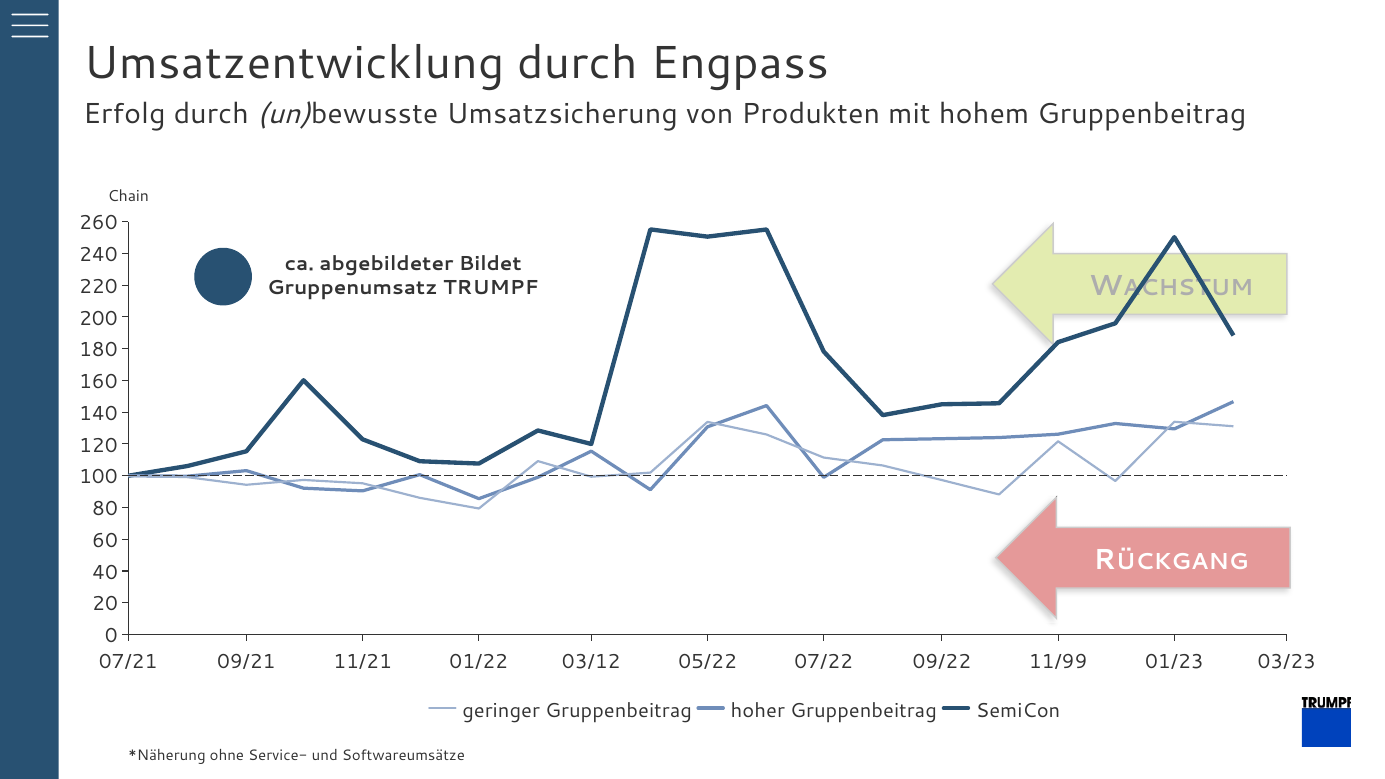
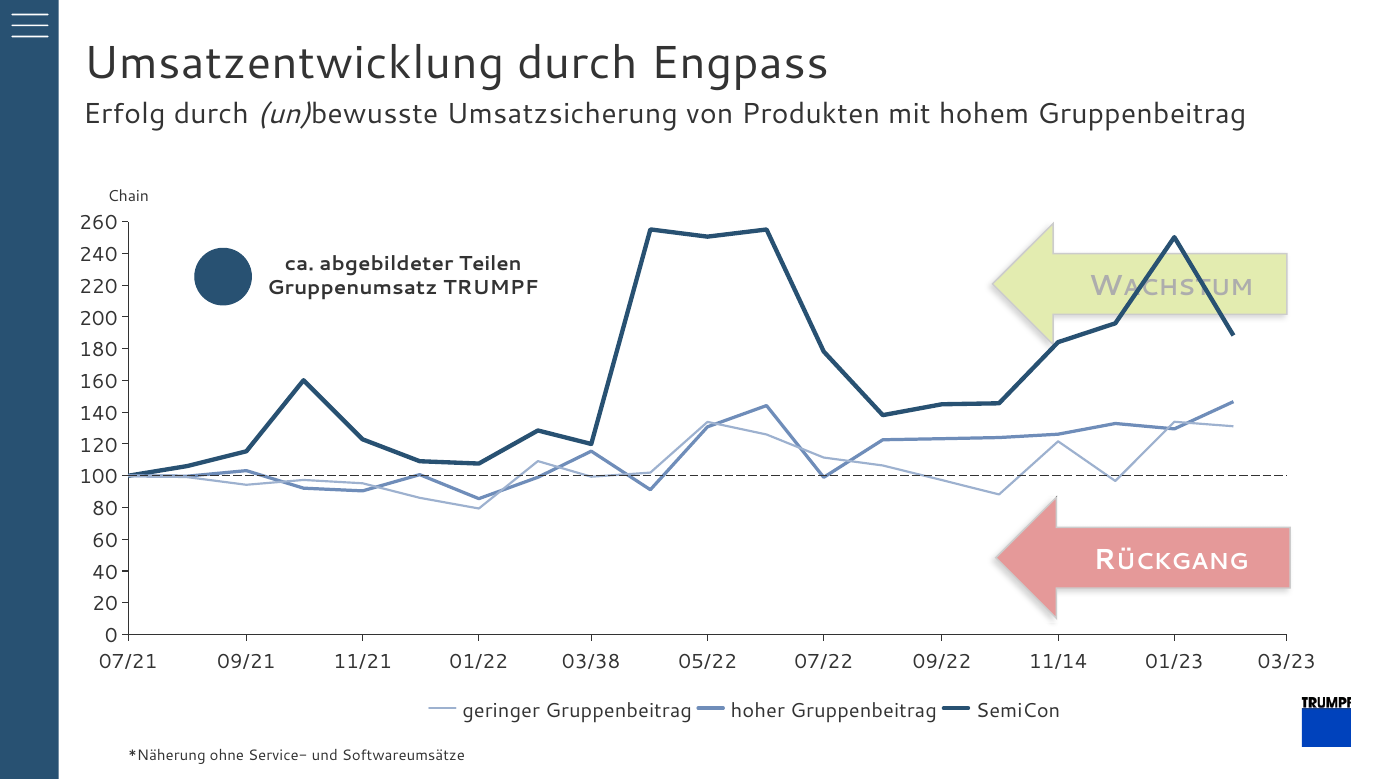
Bildet: Bildet -> Teilen (490, 263)
03/12: 03/12 -> 03/38 (591, 662)
11/99: 11/99 -> 11/14 (1058, 662)
